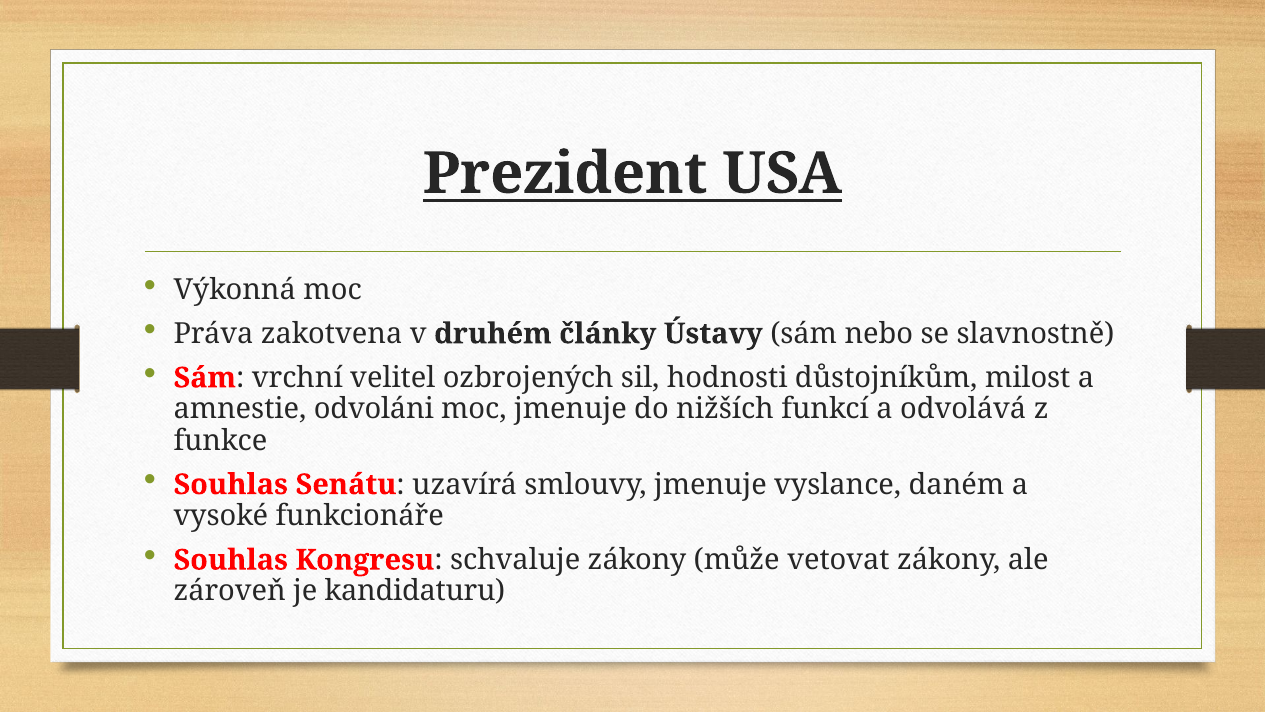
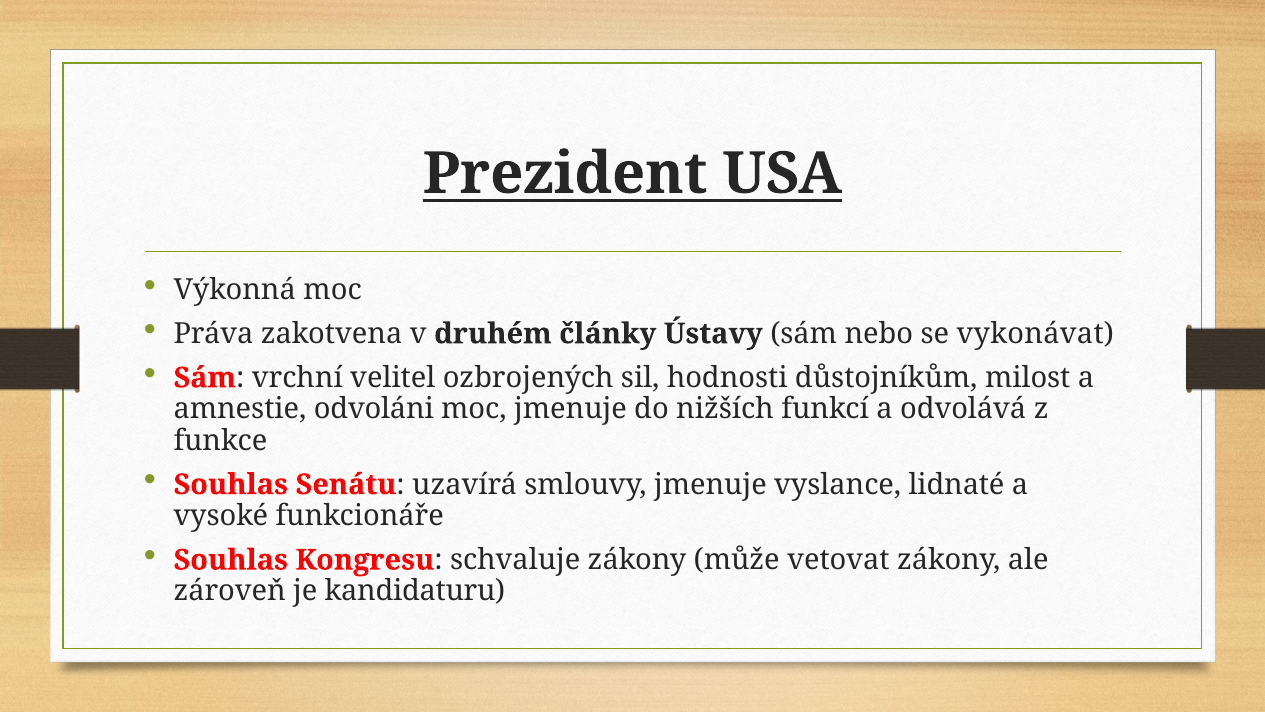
slavnostně: slavnostně -> vykonávat (1035, 334)
daném: daném -> lidnaté (957, 484)
